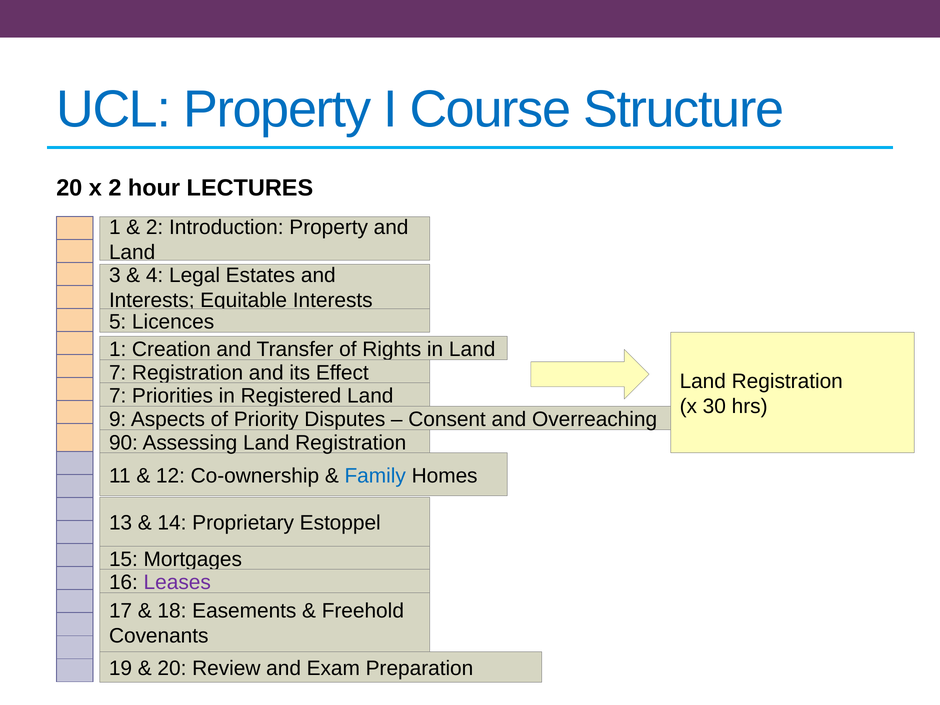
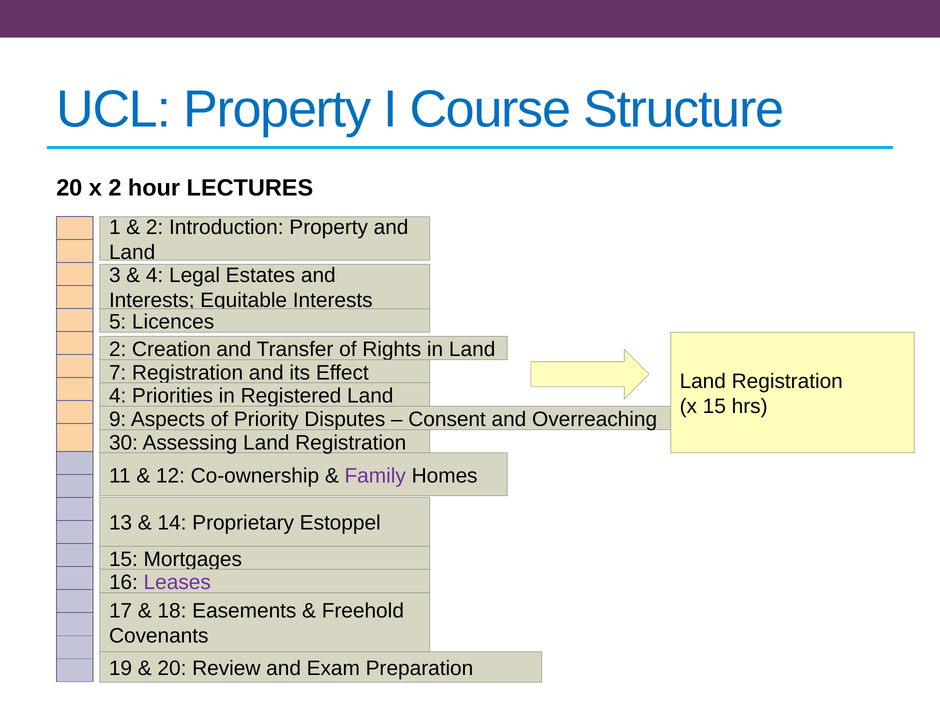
1: 1 -> 2 (118, 349)
7: 7 -> 4 (118, 396)
x 30: 30 -> 15 (714, 406)
90: 90 -> 30 (123, 443)
Family colour: blue -> purple (375, 476)
